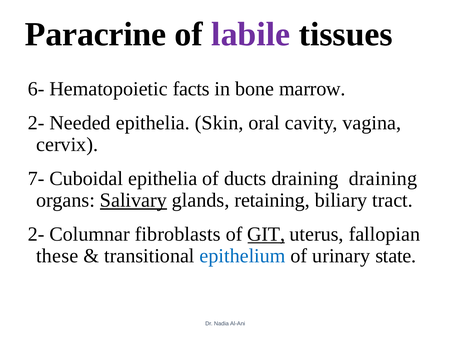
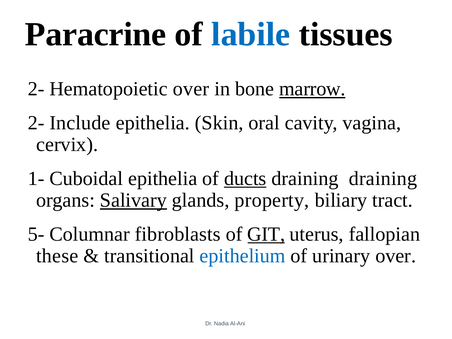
labile colour: purple -> blue (251, 34)
6-: 6- -> 2- (36, 89)
Hematopoietic facts: facts -> over (191, 89)
marrow underline: none -> present (312, 89)
Needed: Needed -> Include (80, 123)
7-: 7- -> 1- (36, 179)
ducts underline: none -> present (245, 179)
retaining: retaining -> property (272, 200)
2-: 2- -> 5- (36, 234)
urinary state: state -> over (396, 256)
